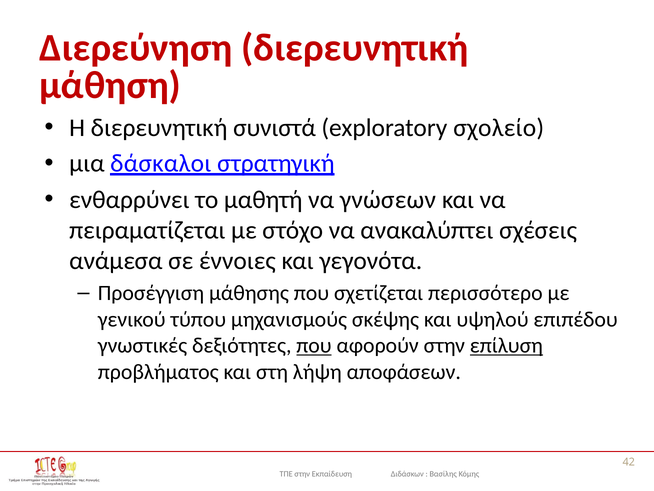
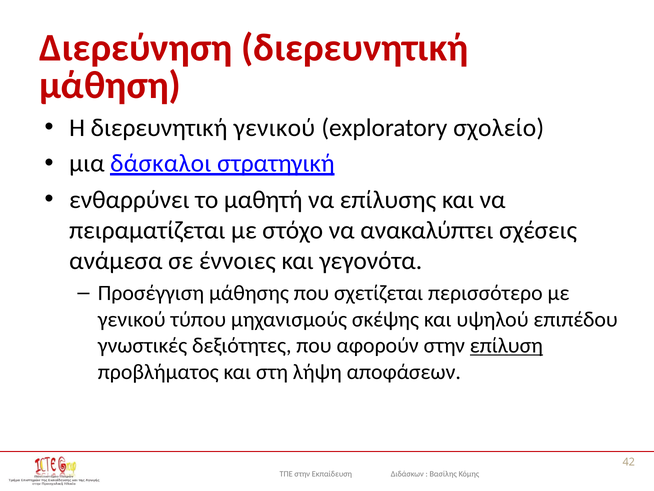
διερευνητική συνιστά: συνιστά -> γενικού (274, 128)
γνώσεων: γνώσεων -> επίλυσης (388, 199)
που underline: present -> none (314, 345)
